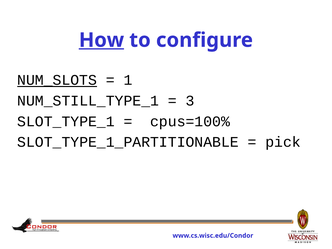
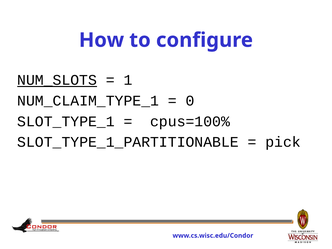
How underline: present -> none (101, 40)
NUM_STILL_TYPE_1: NUM_STILL_TYPE_1 -> NUM_CLAIM_TYPE_1 (88, 101)
3: 3 -> 0 (190, 101)
